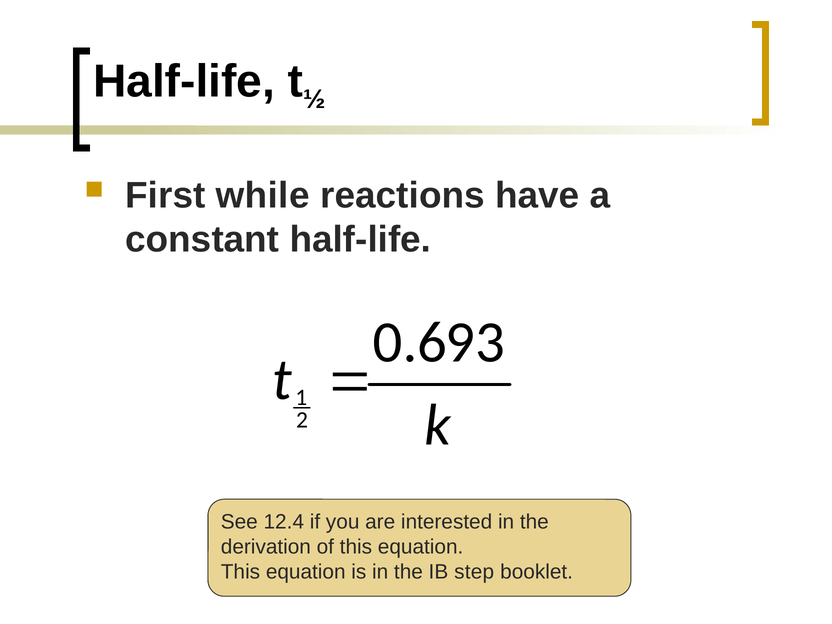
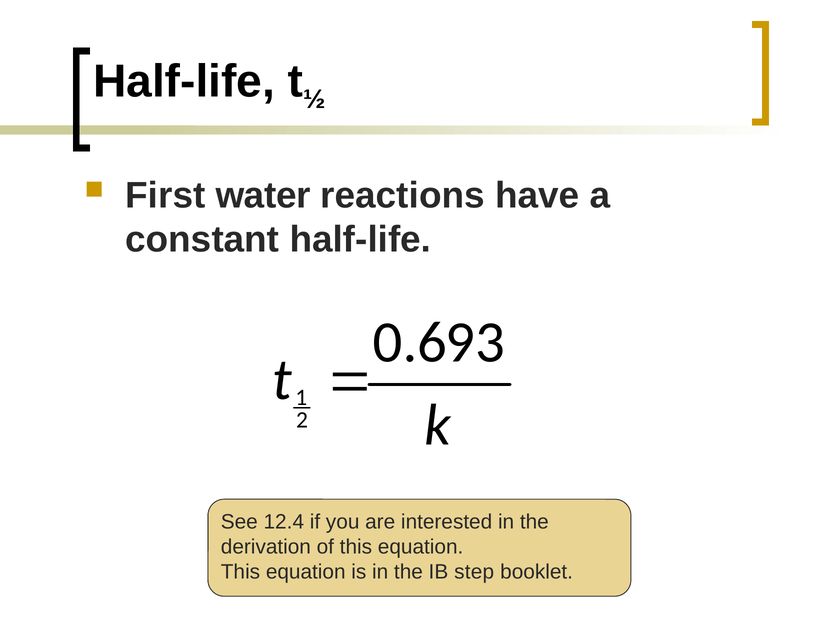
while: while -> water (263, 195)
